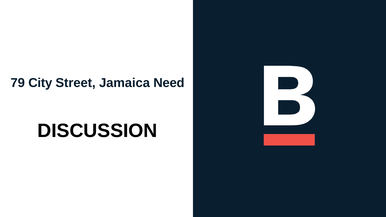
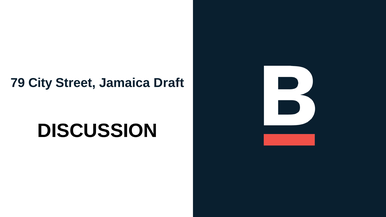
Need: Need -> Draft (169, 83)
